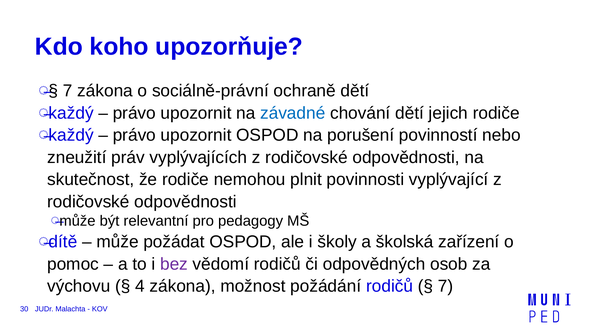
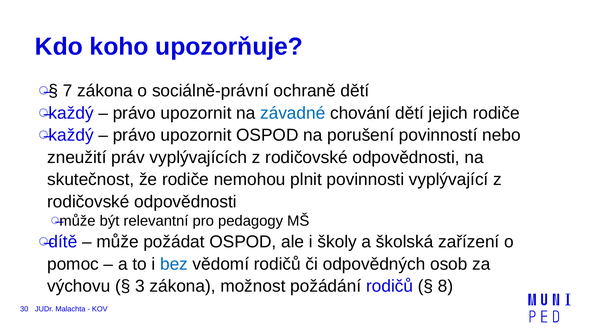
bez colour: purple -> blue (174, 264)
4: 4 -> 3 (140, 286)
7: 7 -> 8 (446, 286)
